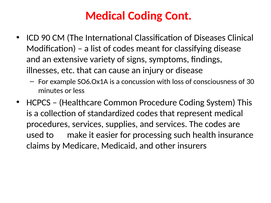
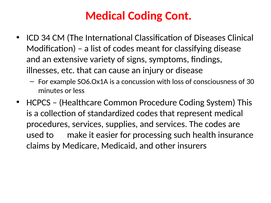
90: 90 -> 34 (46, 38)
